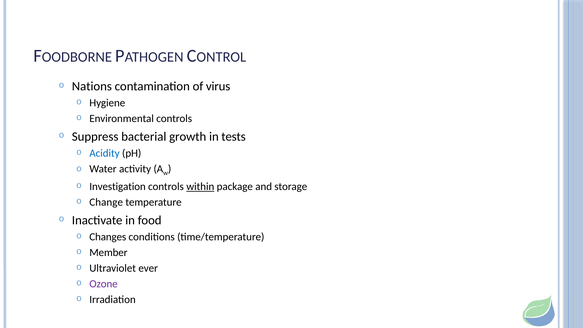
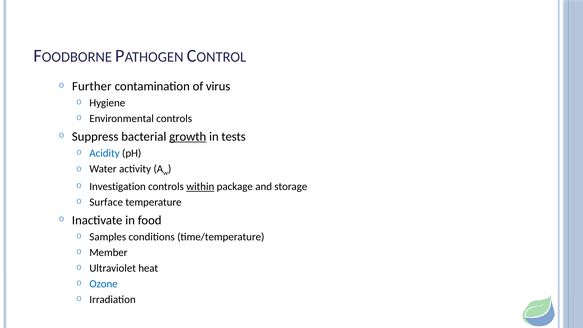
Nations: Nations -> Further (92, 86)
growth underline: none -> present (188, 137)
Change: Change -> Surface (106, 202)
Changes: Changes -> Samples (108, 237)
ever: ever -> heat (148, 268)
Ozone colour: purple -> blue (104, 284)
